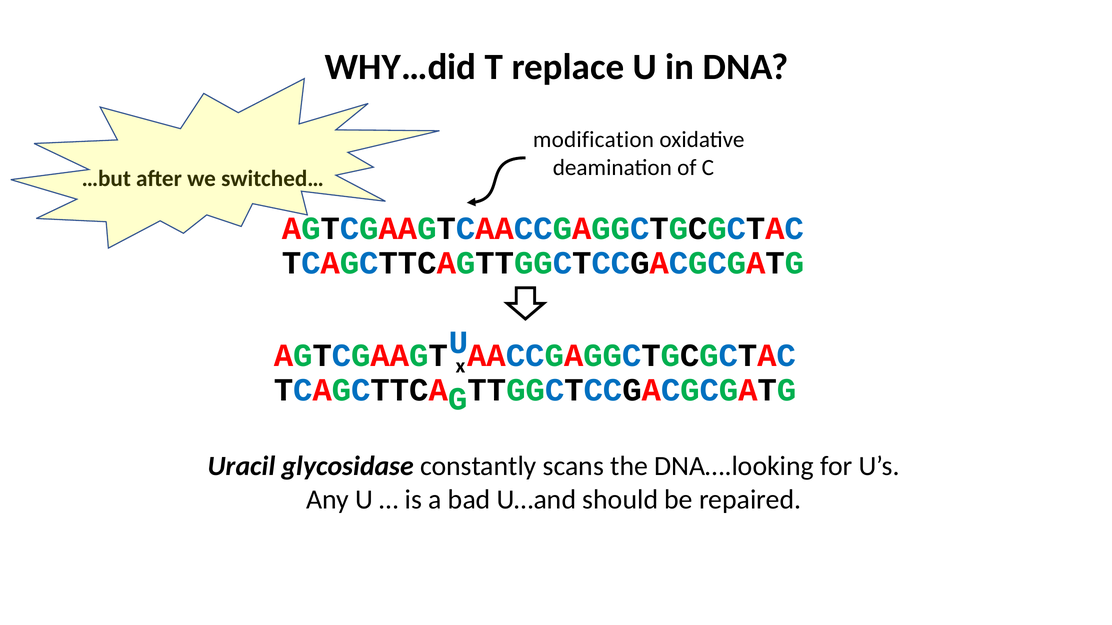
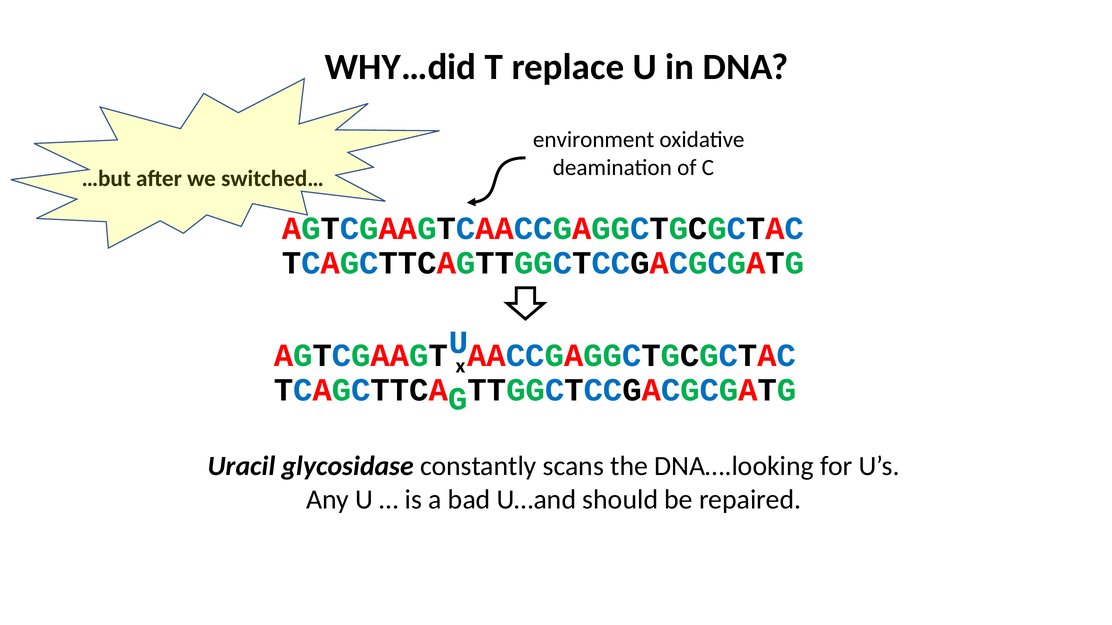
modification: modification -> environment (594, 140)
